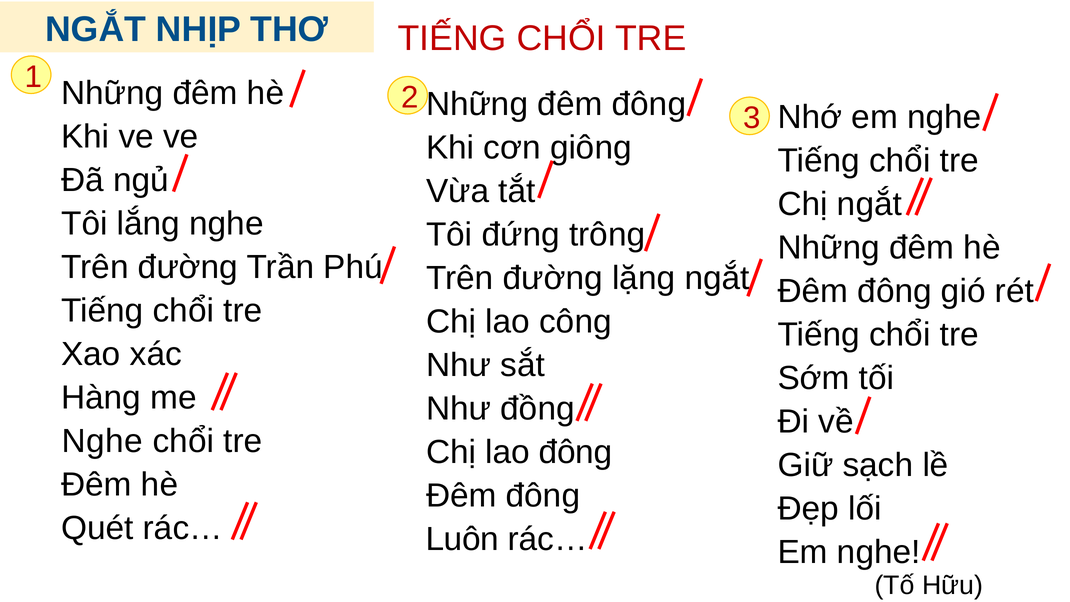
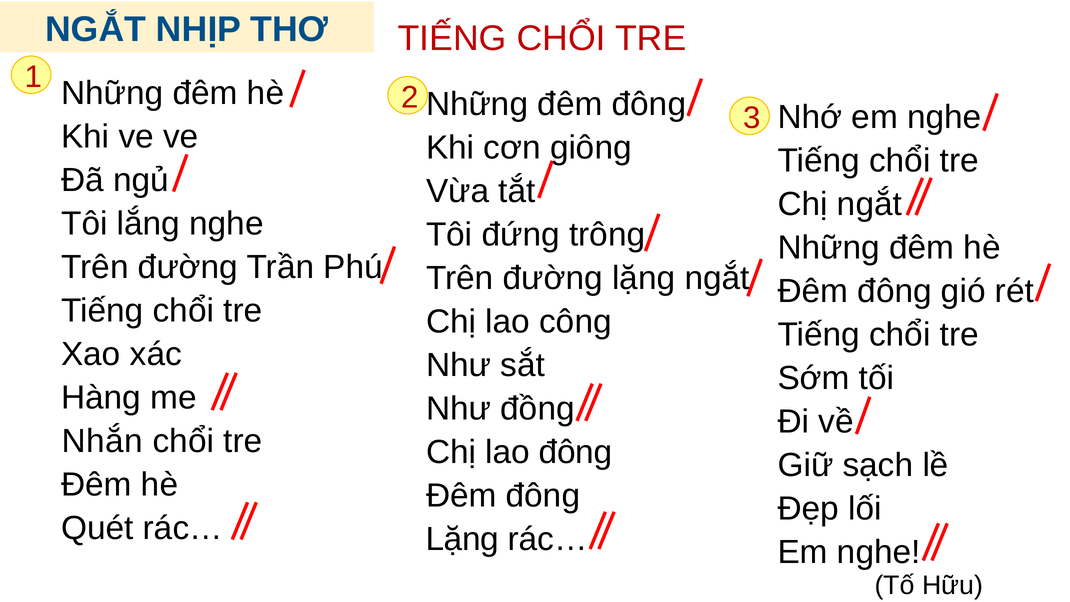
Nghe: Nghe -> Nhắn (102, 441)
Luôn: Luôn -> Lặng (462, 539)
